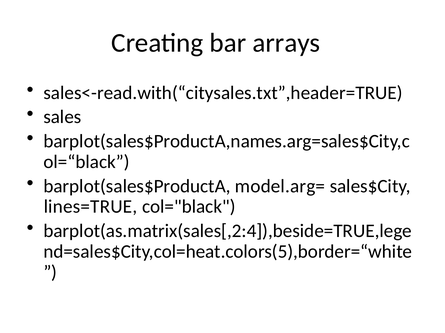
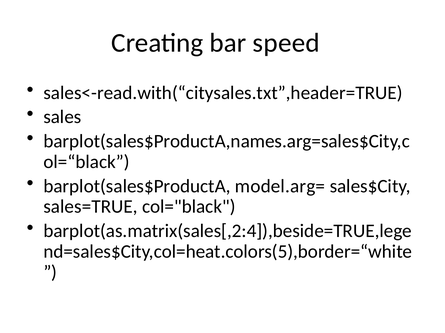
arrays: arrays -> speed (286, 43)
lines=TRUE: lines=TRUE -> sales=TRUE (91, 207)
